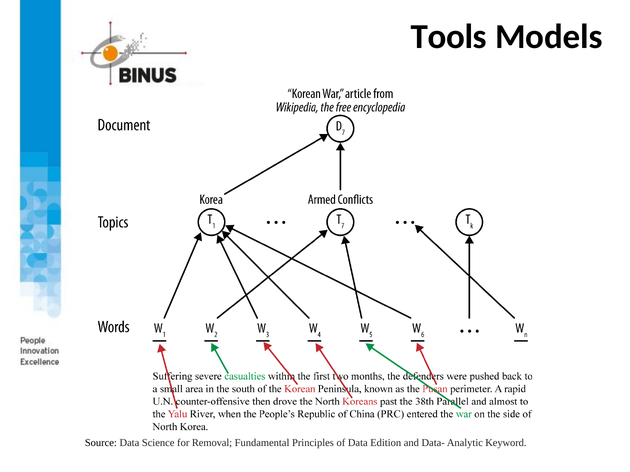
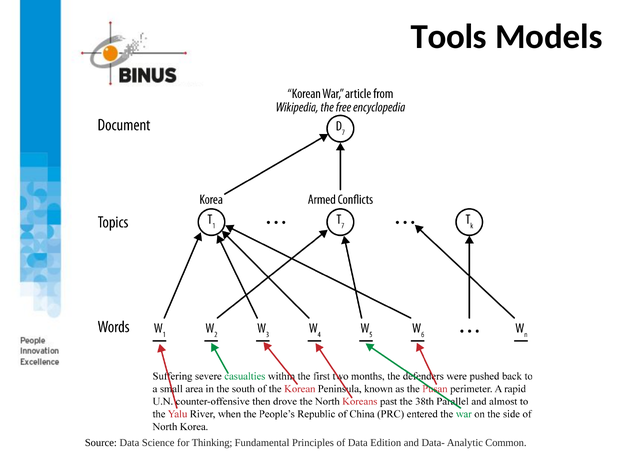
Removal: Removal -> Thinking (212, 443)
Keyword: Keyword -> Common (506, 443)
